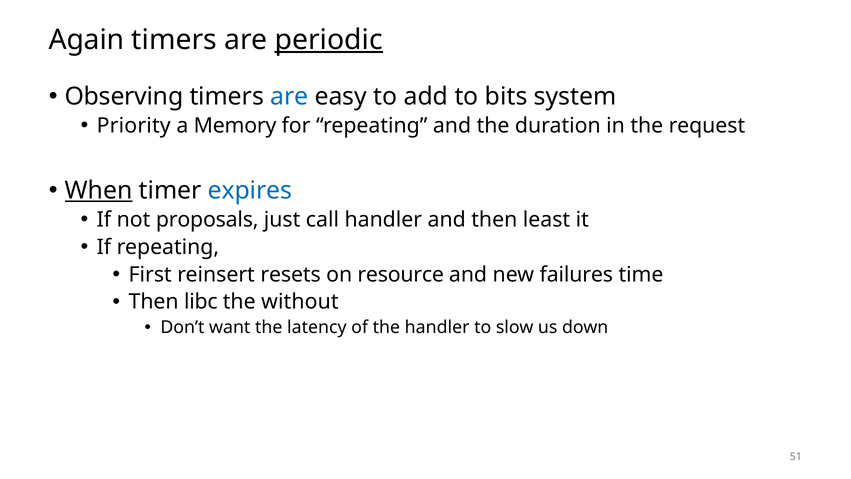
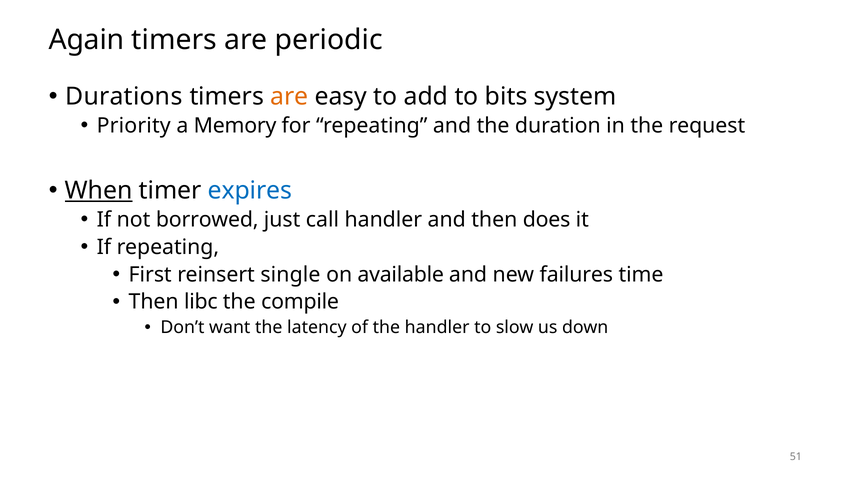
periodic underline: present -> none (329, 40)
Observing: Observing -> Durations (124, 96)
are colour: blue -> orange (289, 96)
proposals: proposals -> borrowed (207, 220)
least: least -> does (547, 220)
resets: resets -> single (290, 274)
resource: resource -> available (401, 274)
without: without -> compile (300, 302)
